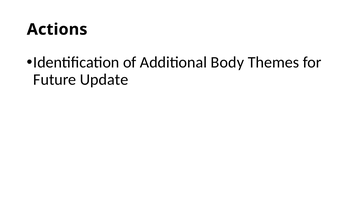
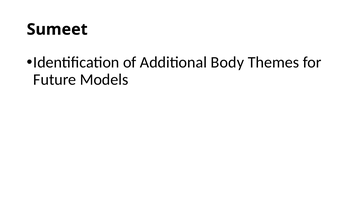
Actions: Actions -> Sumeet (57, 29)
Update: Update -> Models (104, 80)
